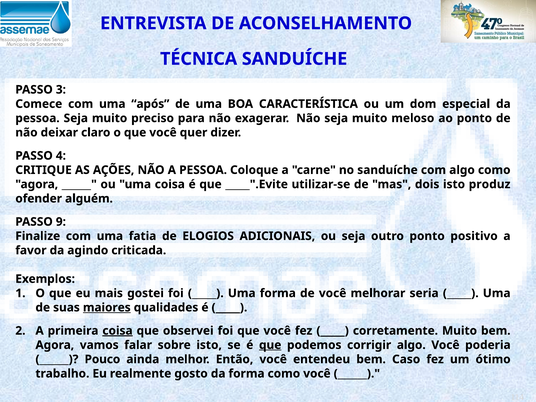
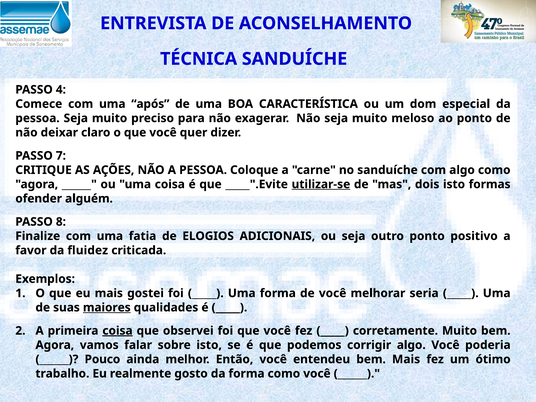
3: 3 -> 4 (61, 90)
4: 4 -> 7 (61, 156)
utilizar-se underline: none -> present (321, 184)
produz: produz -> formas (490, 184)
9: 9 -> 8 (61, 222)
agindo: agindo -> fluidez (88, 250)
que underline: present -> none (270, 345)
bem Caso: Caso -> Mais (406, 359)
